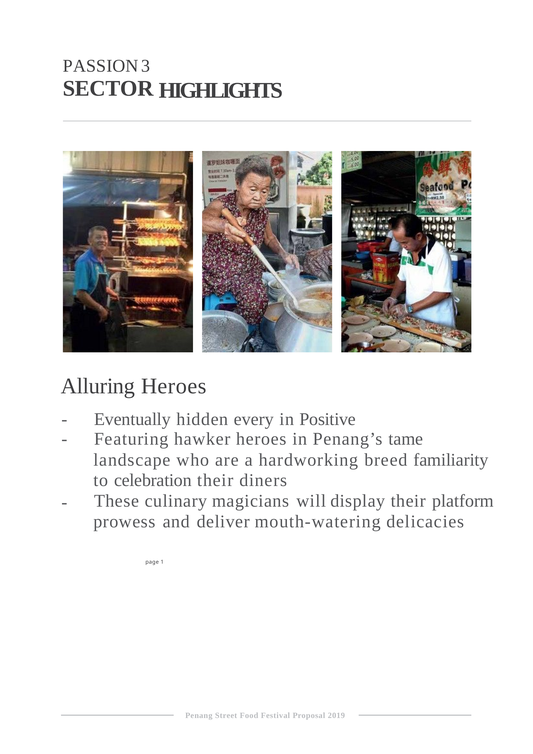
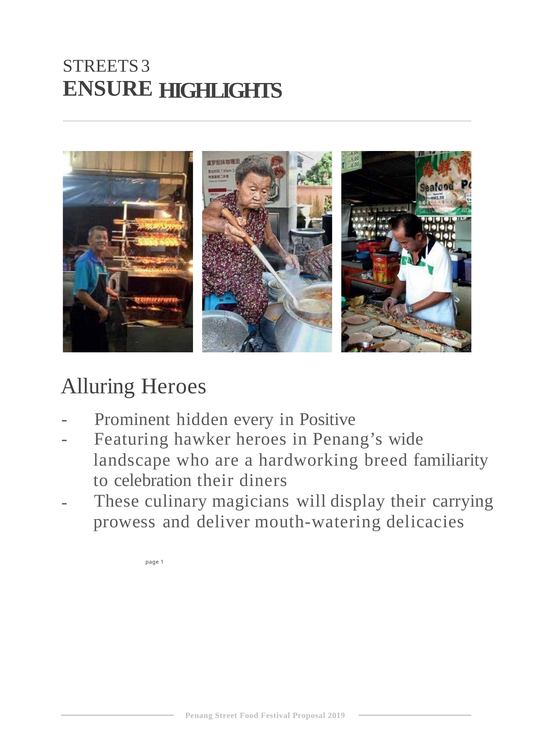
PASSION: PASSION -> STREETS (101, 66)
SECTOR: SECTOR -> ENSURE (108, 88)
Eventually: Eventually -> Prominent (132, 419)
tame: tame -> wide (406, 438)
platform: platform -> carrying (463, 500)
